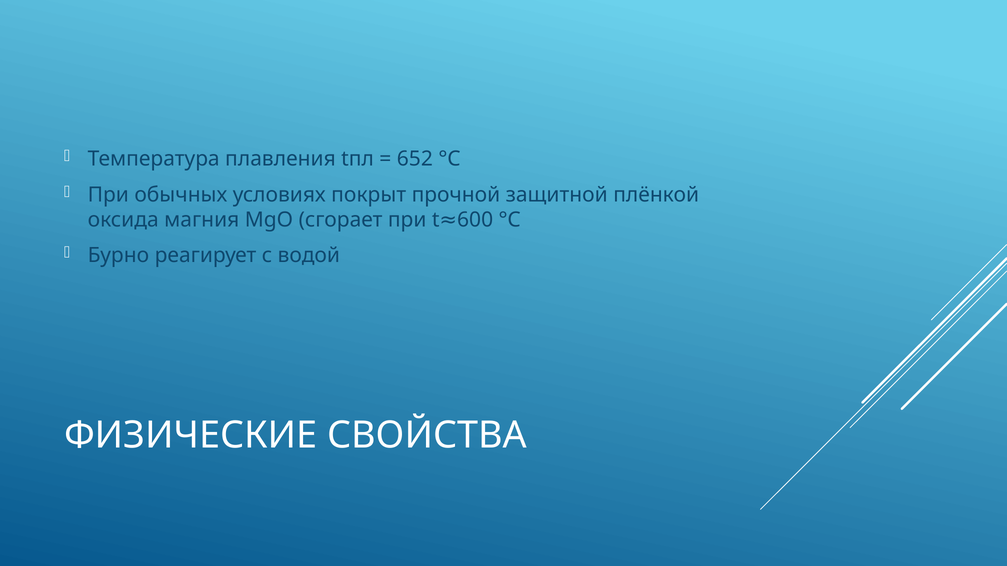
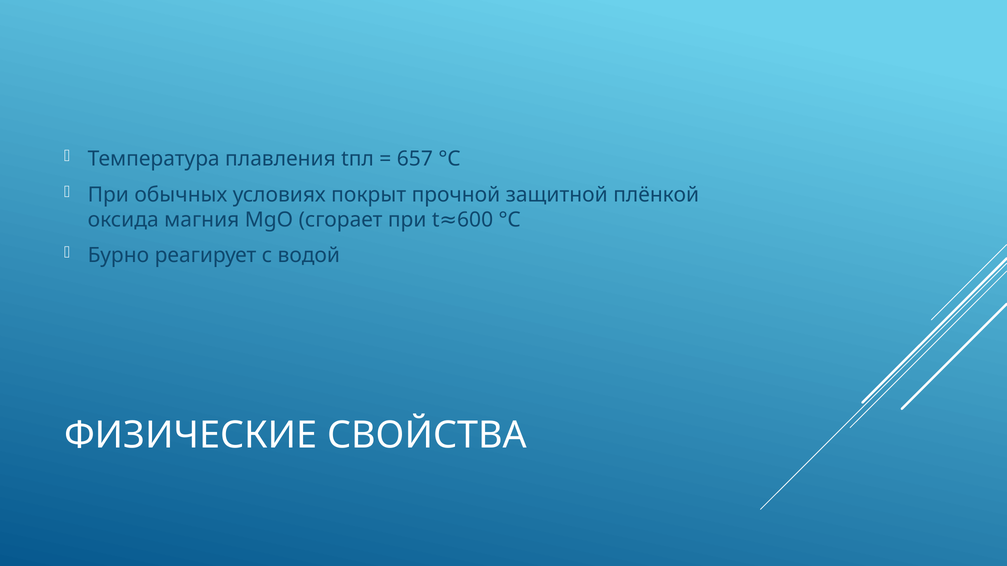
652: 652 -> 657 (415, 159)
